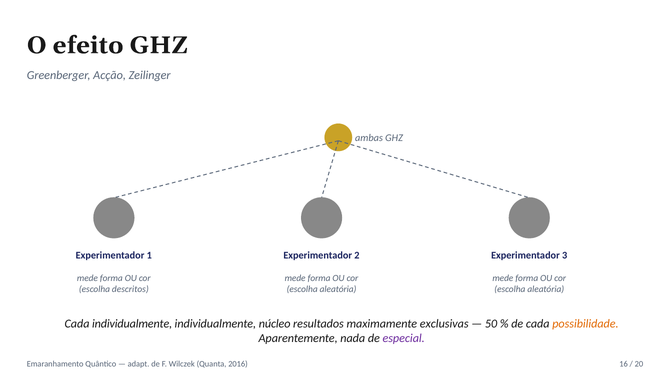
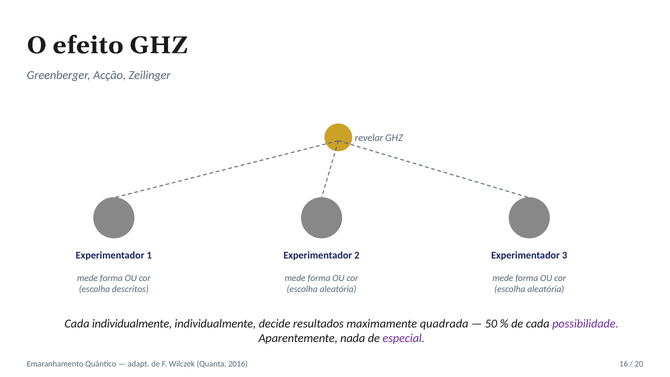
ambas: ambas -> revelar (369, 138)
núcleo: núcleo -> decide (275, 324)
exclusivas: exclusivas -> quadrada (444, 324)
possibilidade colour: orange -> purple (585, 324)
